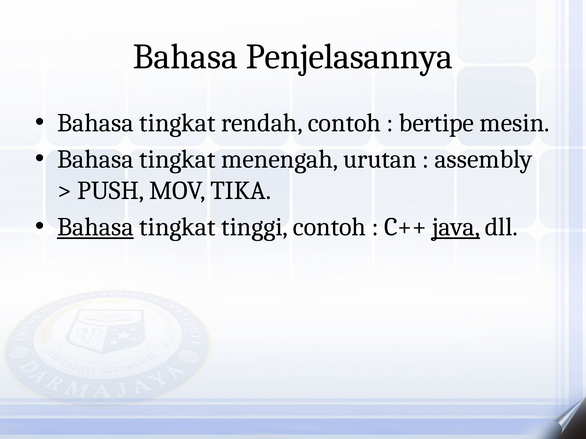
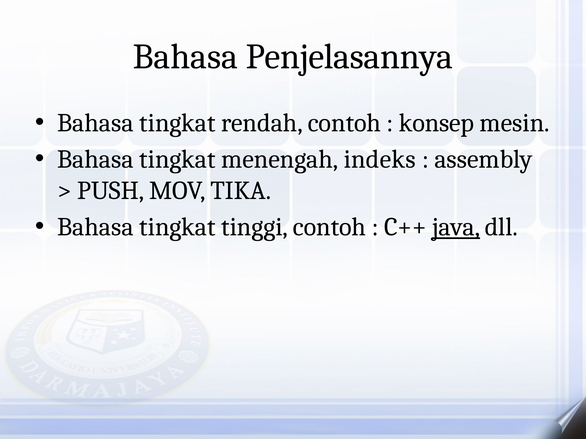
bertipe: bertipe -> konsep (436, 123)
urutan: urutan -> indeks (380, 159)
Bahasa underline: present -> none (95, 227)
